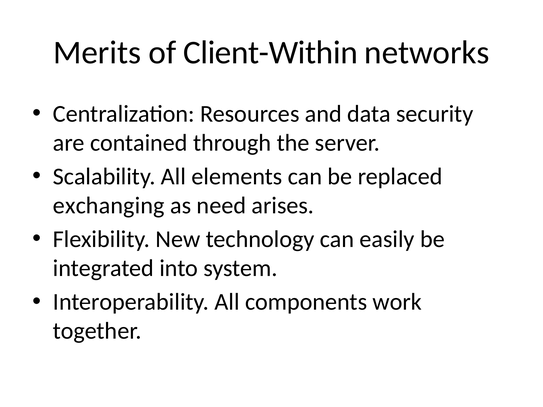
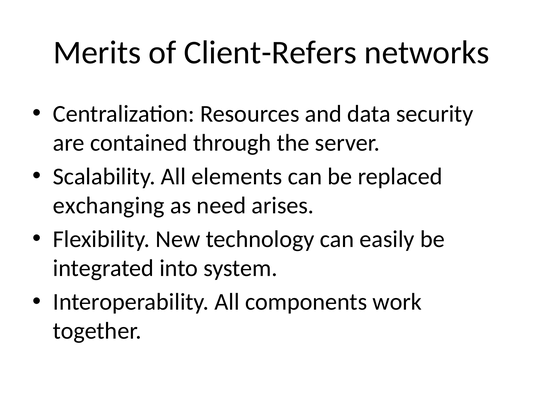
Client-Within: Client-Within -> Client-Refers (270, 53)
